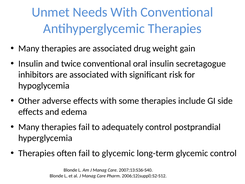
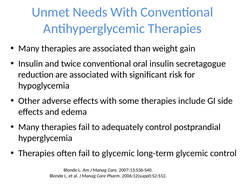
drug: drug -> than (142, 48)
inhibitors: inhibitors -> reduction (36, 75)
